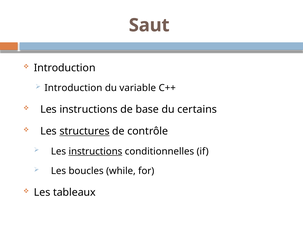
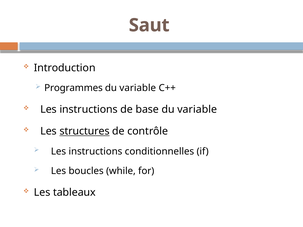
Introduction: Introduction -> Programmes (74, 88)
base du certains: certains -> variable (197, 109)
instructions underline: present -> none (95, 152)
